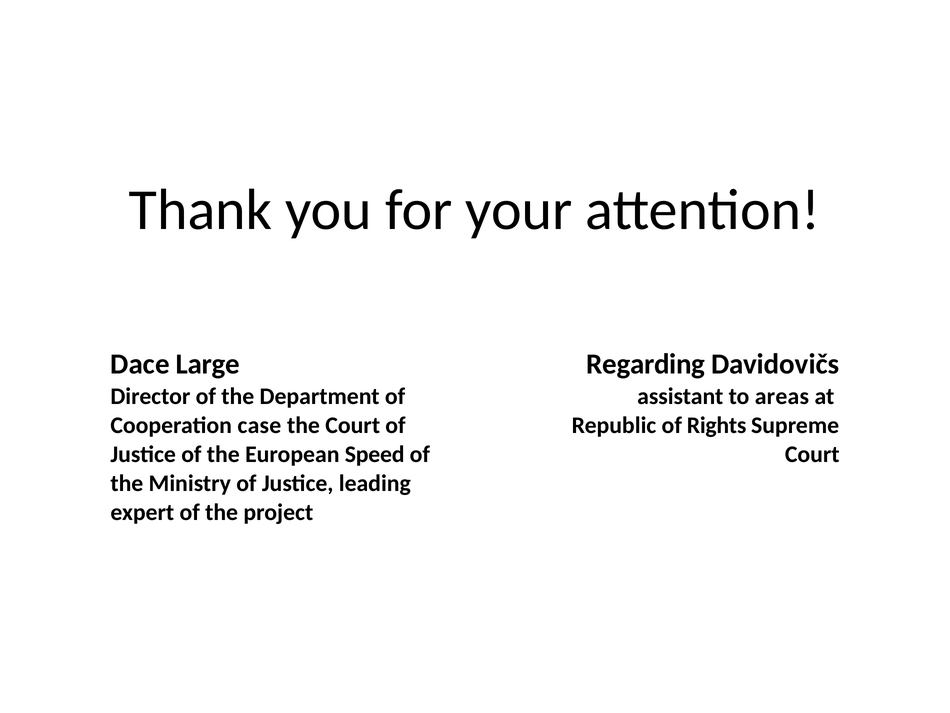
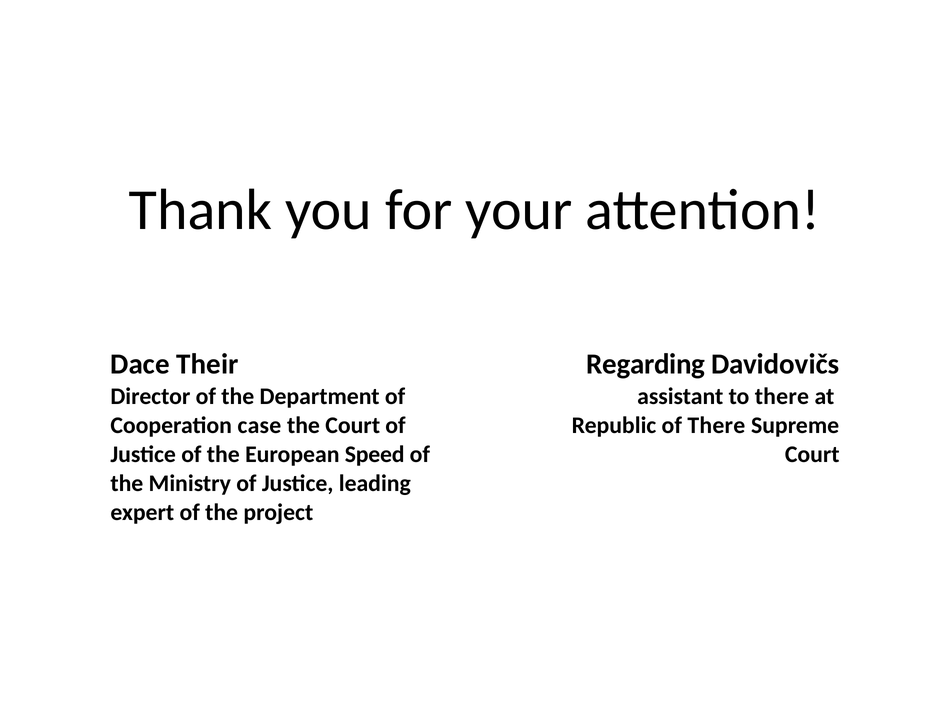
Large: Large -> Their (207, 364)
to areas: areas -> there (782, 396)
of Rights: Rights -> There (716, 425)
